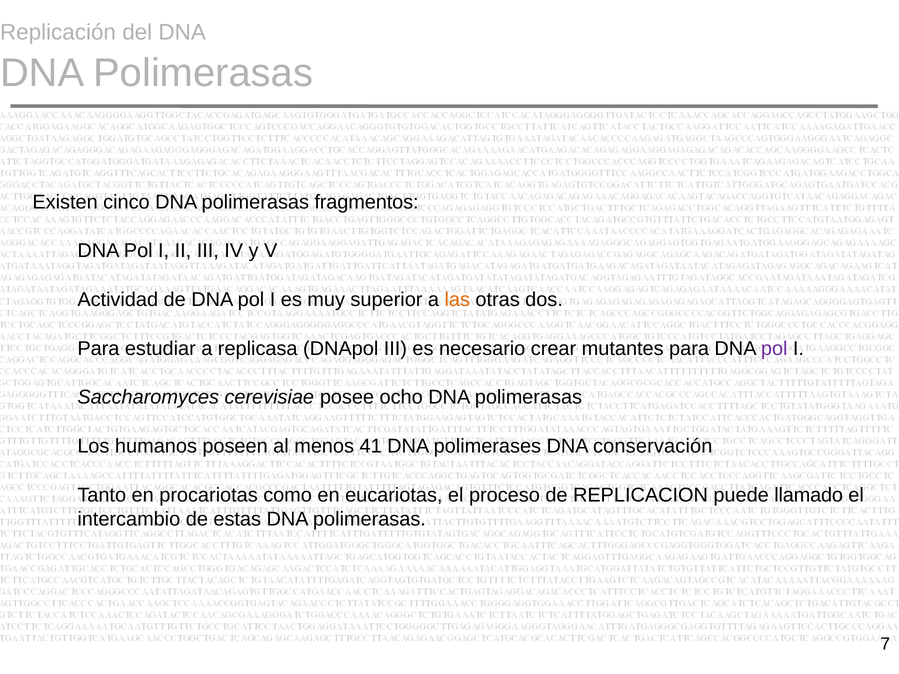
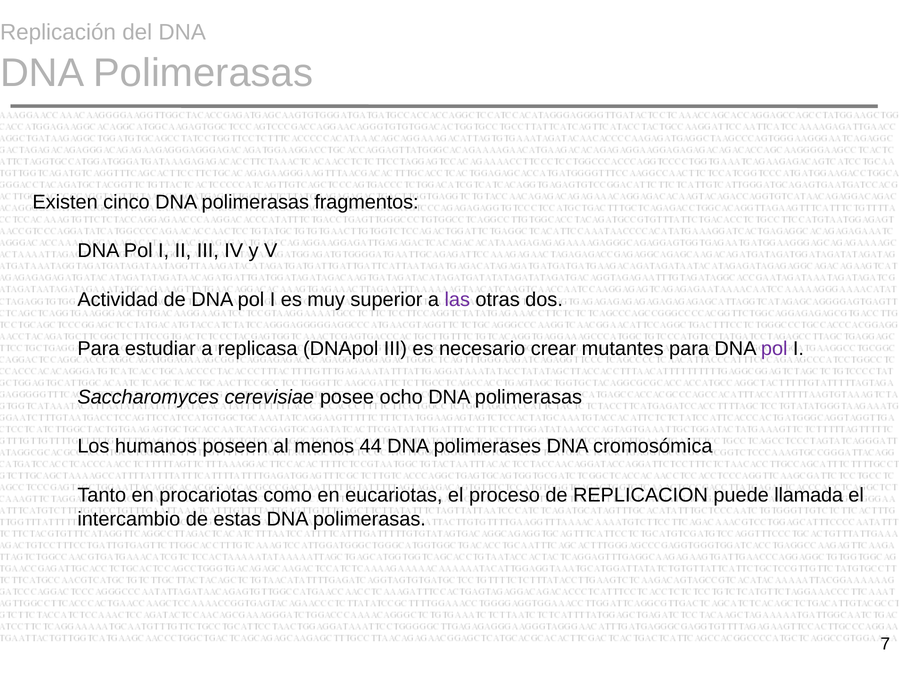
las colour: orange -> purple (457, 300)
41: 41 -> 44 (371, 446)
conservación: conservación -> cromosómica (653, 446)
llamado: llamado -> llamada (809, 495)
